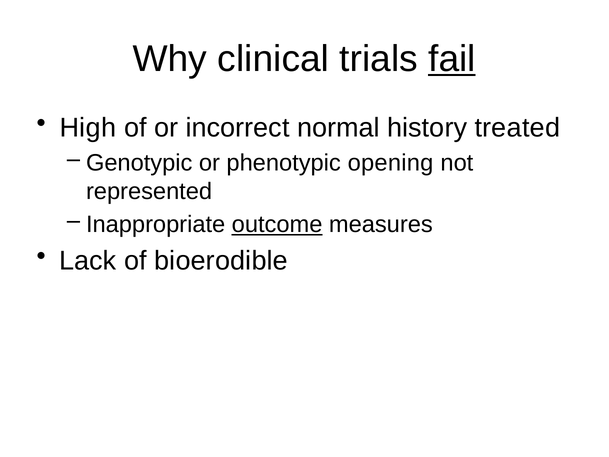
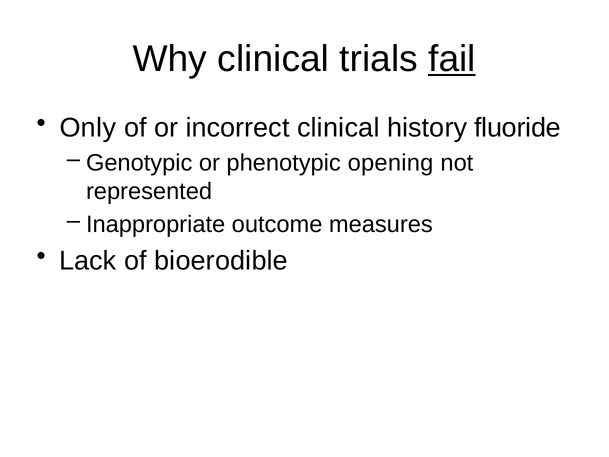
High: High -> Only (88, 128)
incorrect normal: normal -> clinical (338, 128)
treated: treated -> fluoride (518, 128)
outcome underline: present -> none (277, 224)
